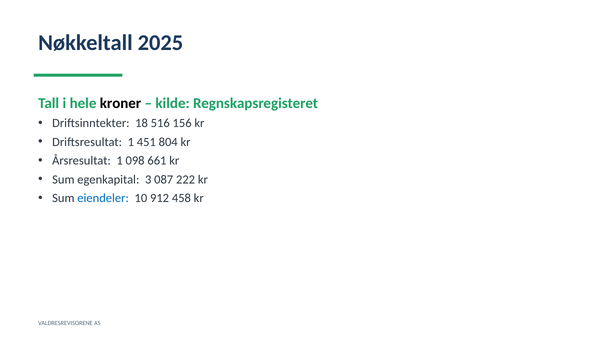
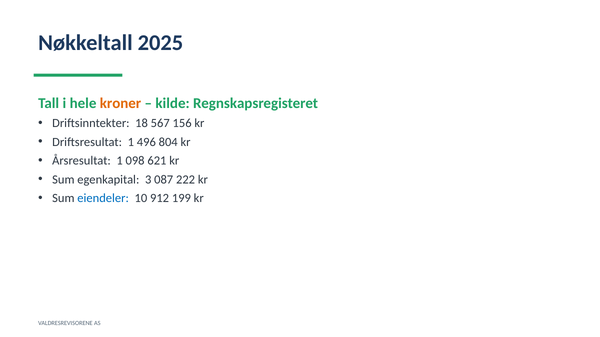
kroner colour: black -> orange (121, 103)
516: 516 -> 567 (160, 123)
451: 451 -> 496 (146, 142)
661: 661 -> 621 (157, 161)
458: 458 -> 199 (181, 198)
